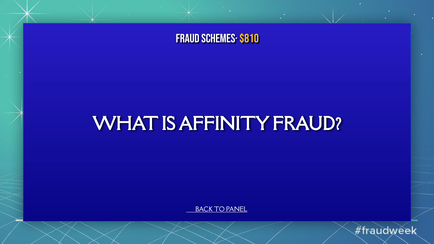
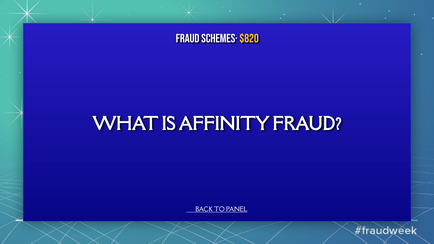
$810: $810 -> $820 (249, 38)
